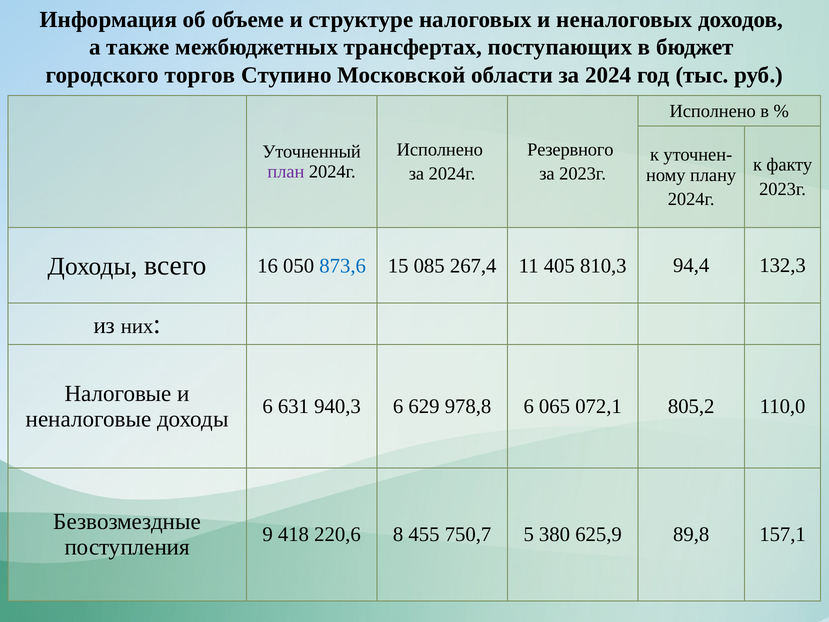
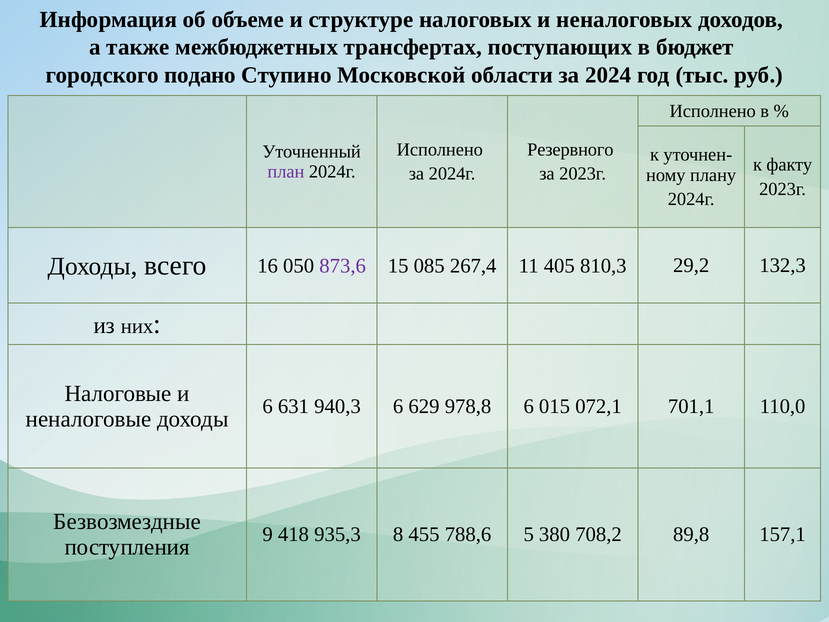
торгов: торгов -> подано (200, 75)
873,6 colour: blue -> purple (343, 266)
94,4: 94,4 -> 29,2 (691, 265)
065: 065 -> 015 (555, 406)
805,2: 805,2 -> 701,1 (691, 406)
220,6: 220,6 -> 935,3 (337, 534)
750,7: 750,7 -> 788,6 (468, 534)
625,9: 625,9 -> 708,2 (599, 534)
